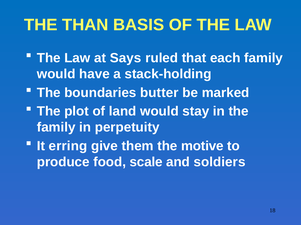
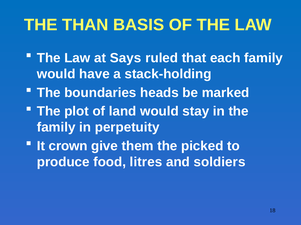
butter: butter -> heads (159, 93)
erring: erring -> crown (68, 146)
motive: motive -> picked (202, 146)
scale: scale -> litres (146, 163)
